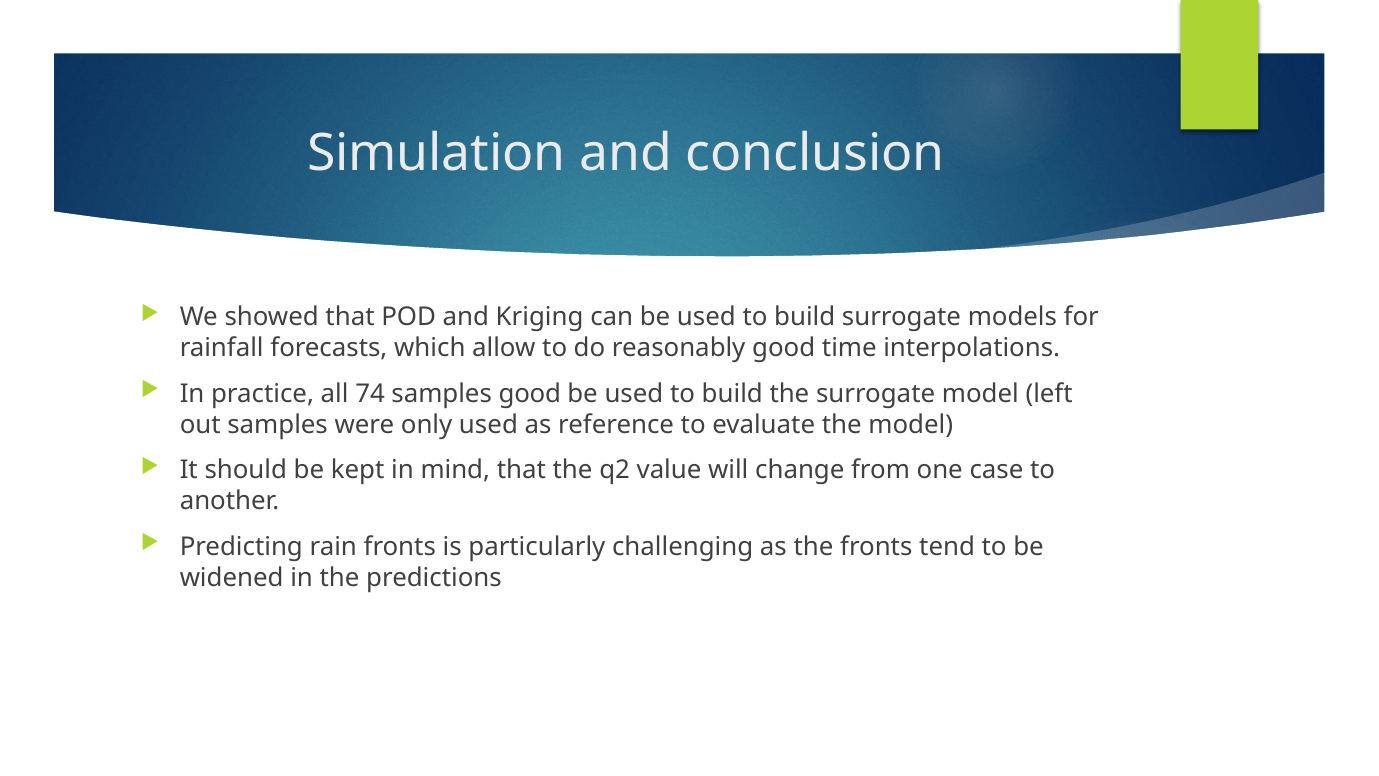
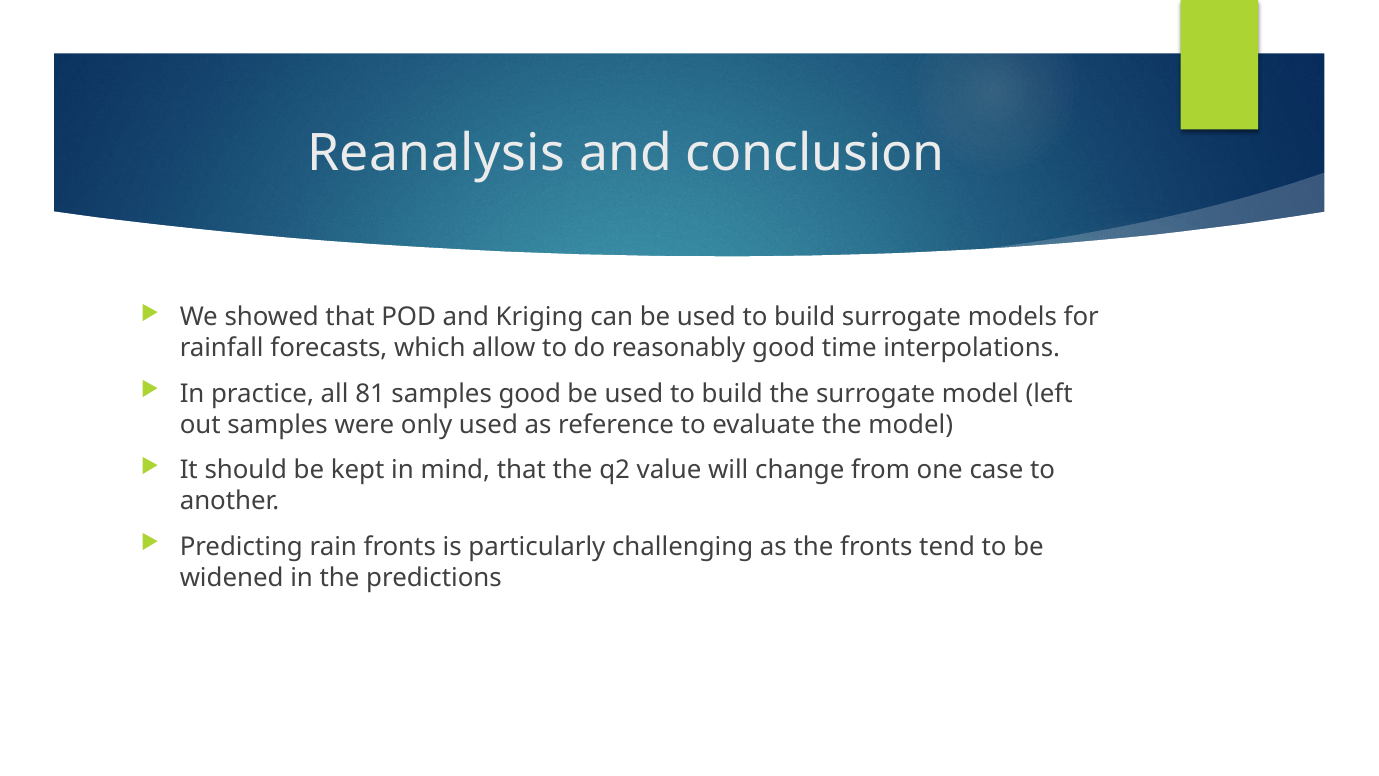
Simulation: Simulation -> Reanalysis (436, 154)
74: 74 -> 81 (370, 393)
